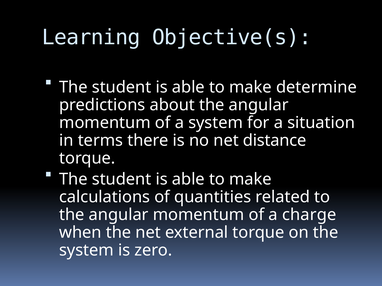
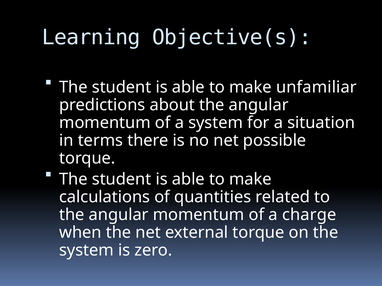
determine: determine -> unfamiliar (316, 87)
distance: distance -> possible (275, 141)
